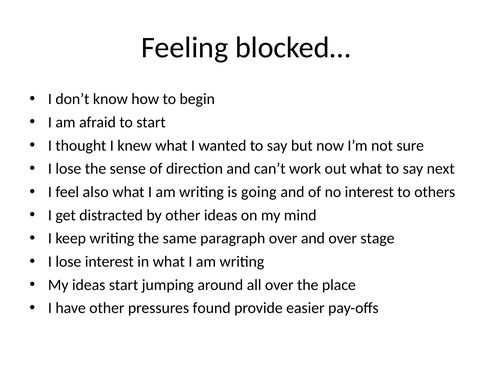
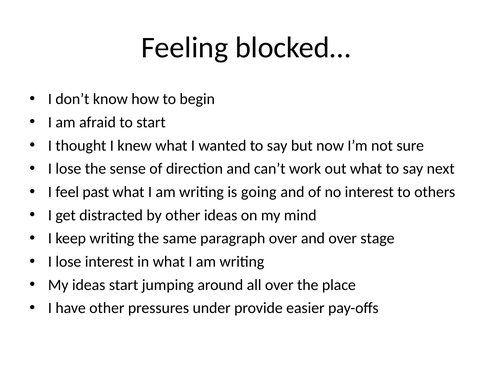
also: also -> past (96, 192)
found: found -> under (212, 308)
